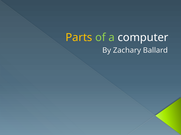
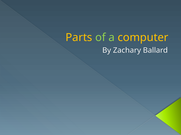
computer colour: white -> yellow (143, 38)
